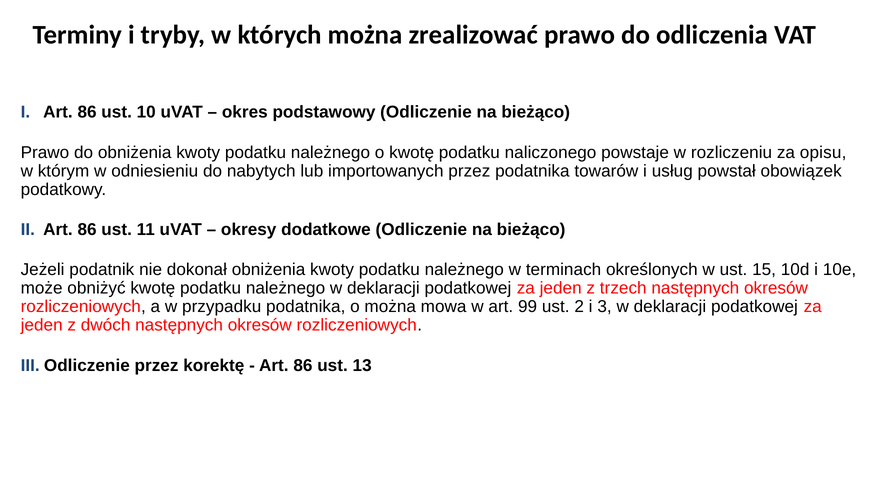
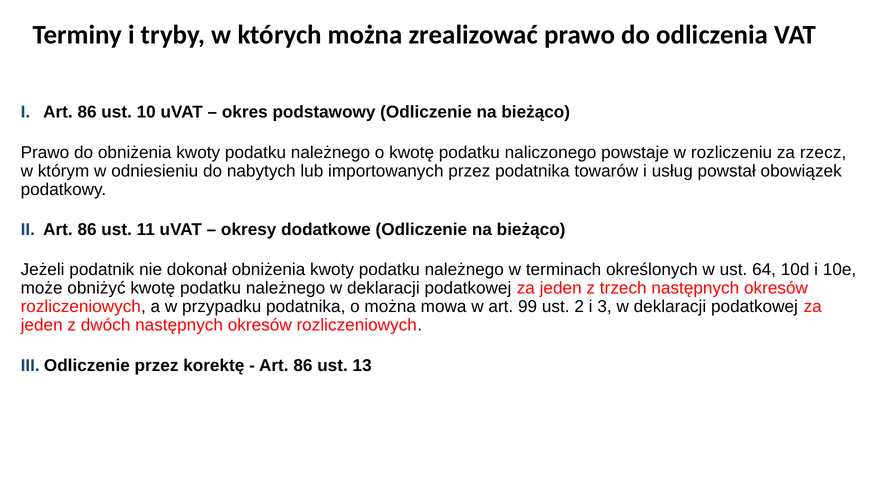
opisu: opisu -> rzecz (823, 153)
15: 15 -> 64 (764, 270)
